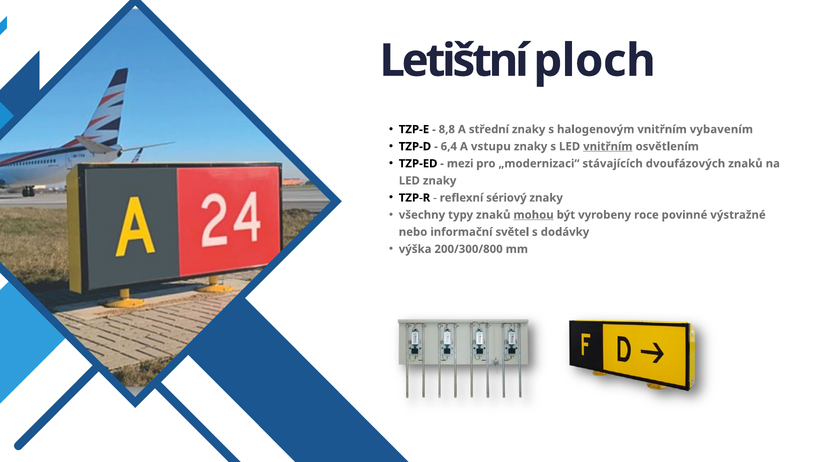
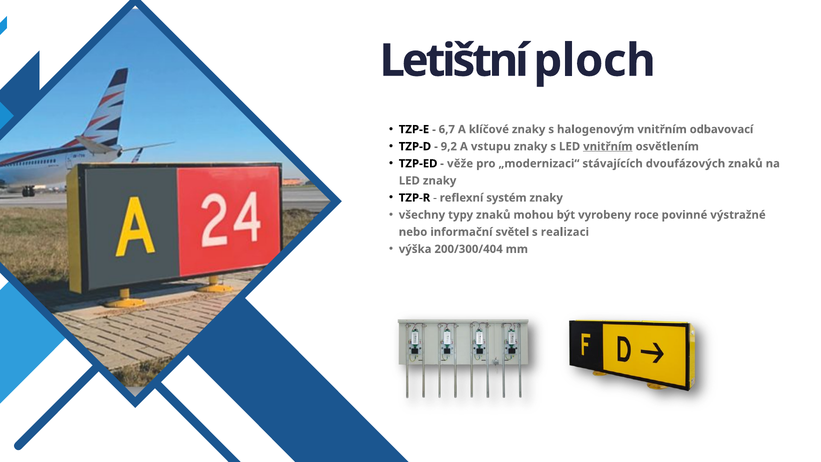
8,8: 8,8 -> 6,7 (447, 129)
střední: střední -> klíčové (489, 129)
vybavením: vybavením -> odbavovací (721, 129)
6,4: 6,4 -> 9,2 (449, 146)
mezi: mezi -> věže (460, 164)
sériový: sériový -> systém (506, 198)
mohou underline: present -> none (534, 215)
dodávky: dodávky -> realizaci (565, 232)
200/300/800: 200/300/800 -> 200/300/404 (469, 249)
